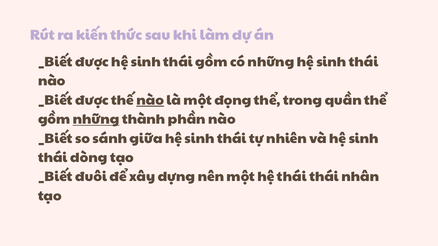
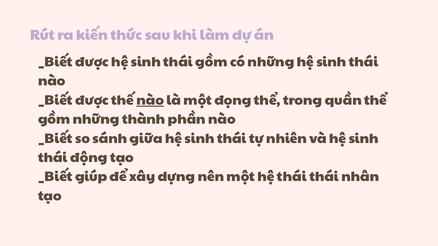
những underline: present -> none (96, 120)
dòng: dòng -> động (89, 158)
đuôi: đuôi -> giúp (91, 177)
